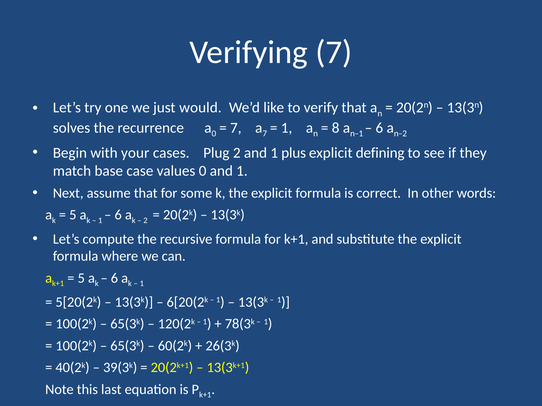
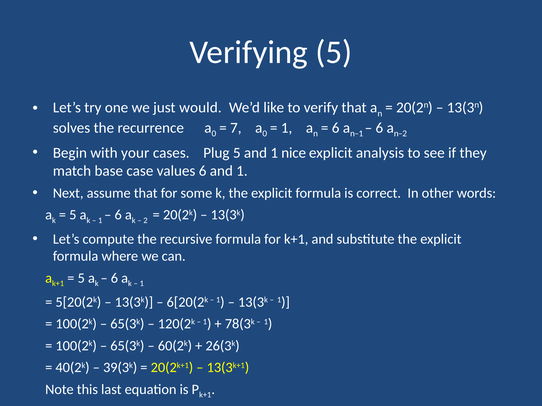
Verifying 7: 7 -> 5 (334, 52)
7: 7 -> 0 (265, 134)
8: 8 -> 6 (336, 128)
Plug 2: 2 -> 5 (237, 153)
plus: plus -> nice (294, 153)
defining: defining -> analysis (380, 153)
values 0: 0 -> 6 (203, 171)
